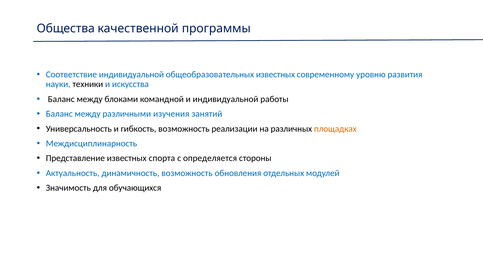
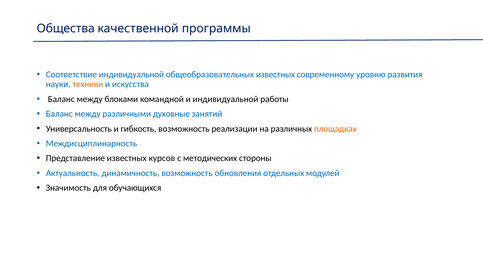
техники colour: black -> orange (88, 85)
изучения: изучения -> духовные (171, 114)
спорта: спорта -> курсов (162, 159)
определяется: определяется -> методических (210, 159)
